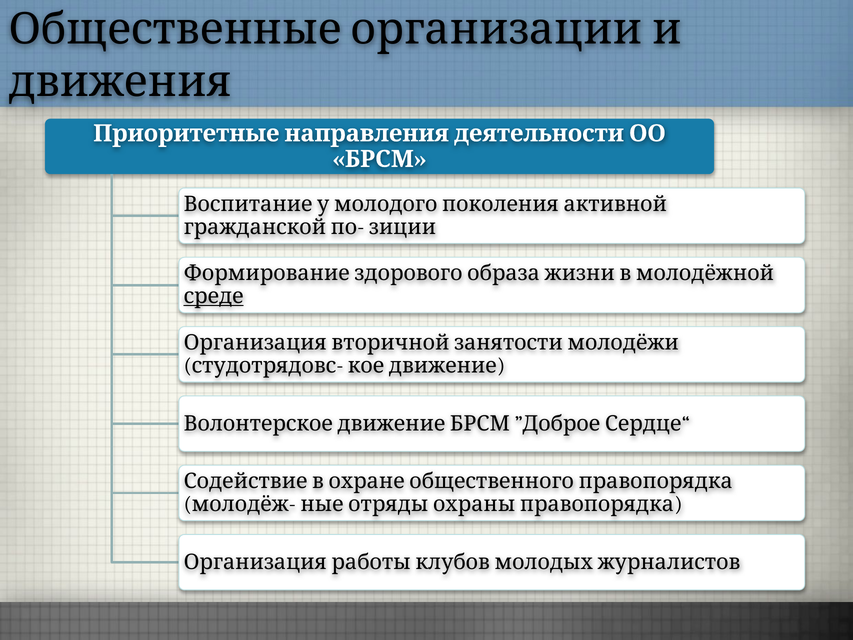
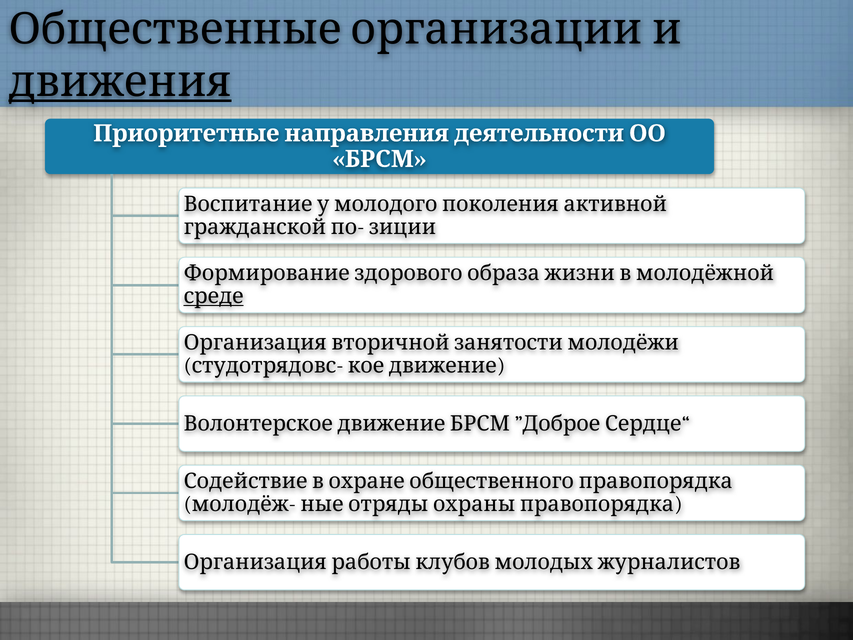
движения underline: none -> present (120, 82)
